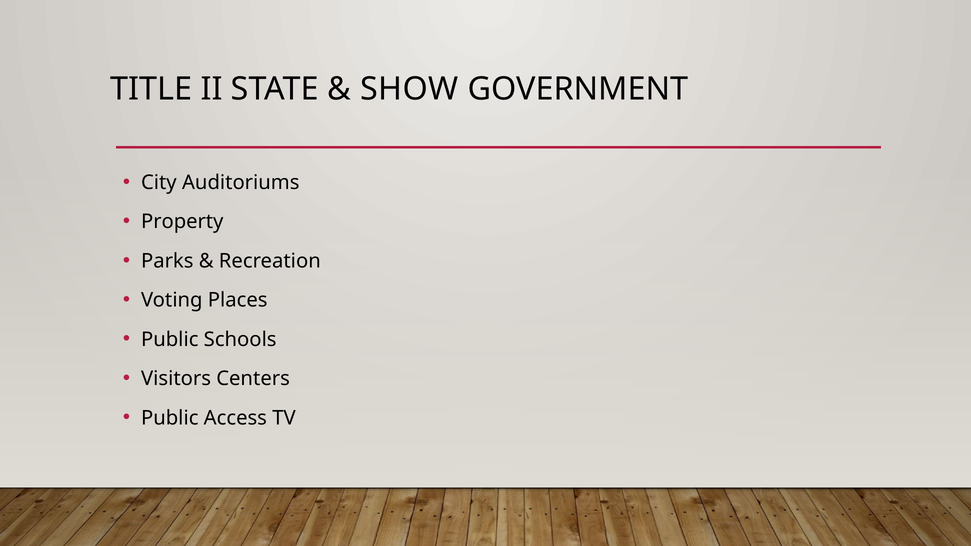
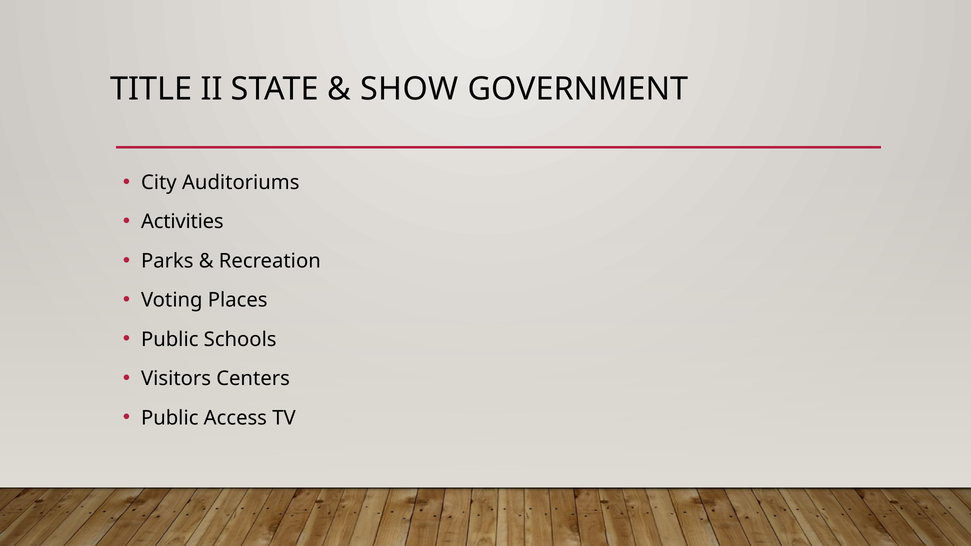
Property: Property -> Activities (182, 222)
